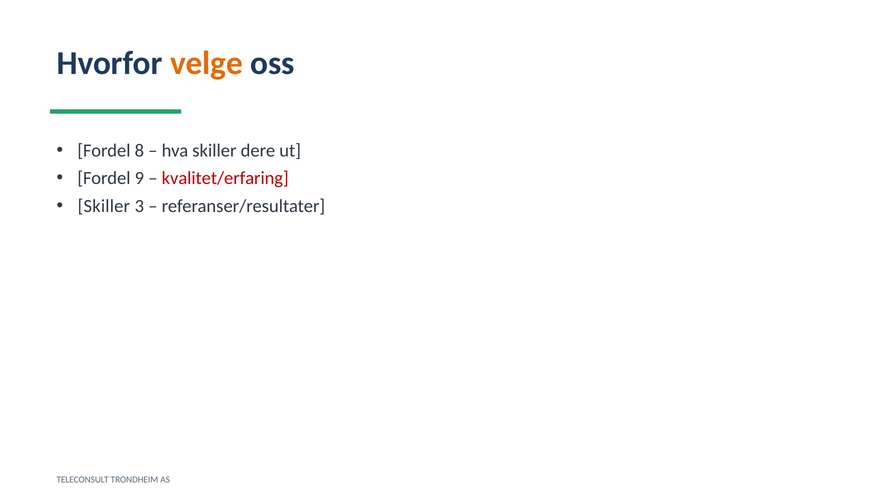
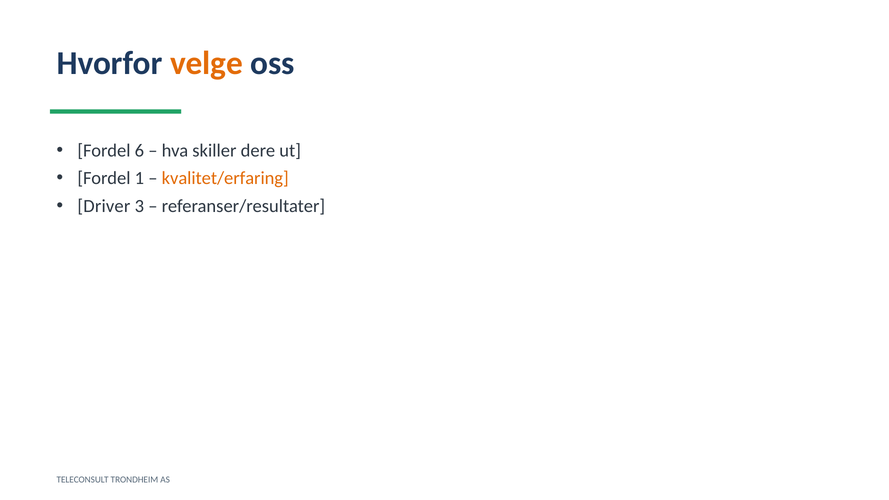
8: 8 -> 6 (139, 151)
9: 9 -> 1 (139, 178)
kvalitet/erfaring colour: red -> orange (225, 178)
Skiller: Skiller -> Driver (104, 206)
